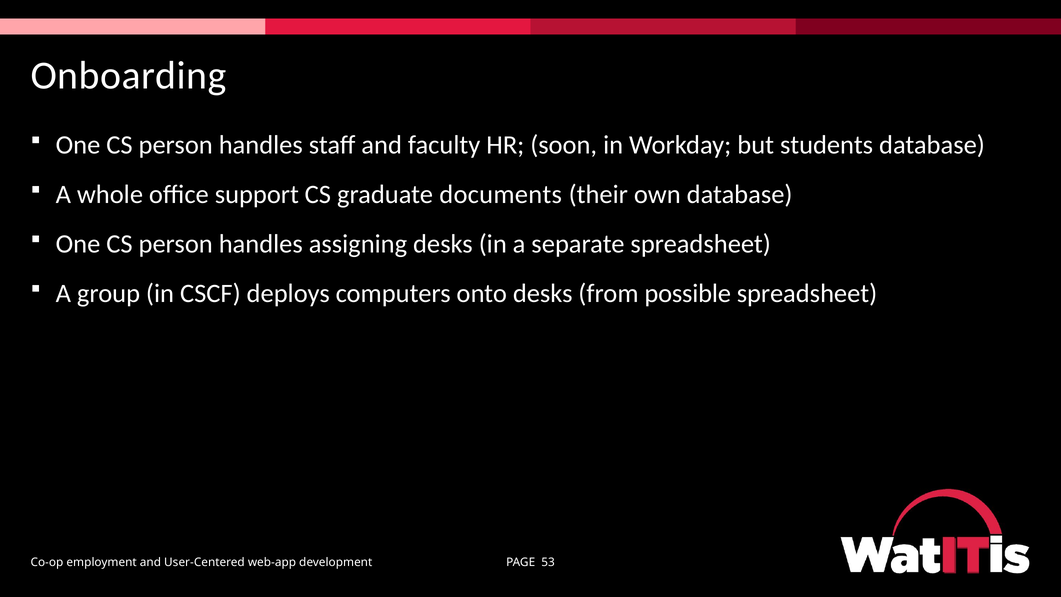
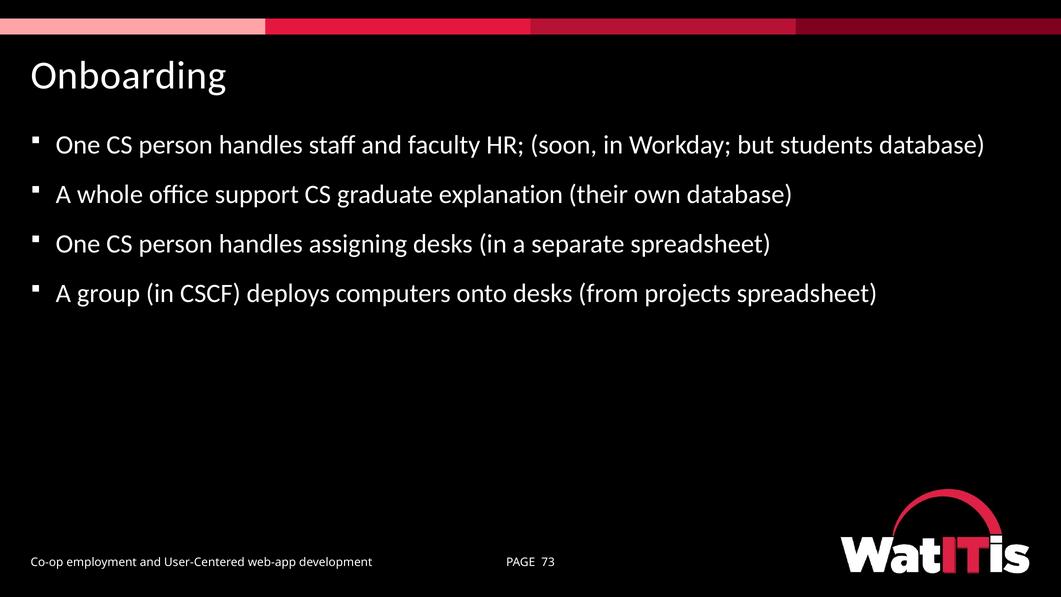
documents: documents -> explanation (501, 194)
possible: possible -> projects (688, 293)
53: 53 -> 73 (548, 562)
